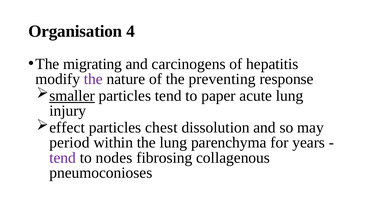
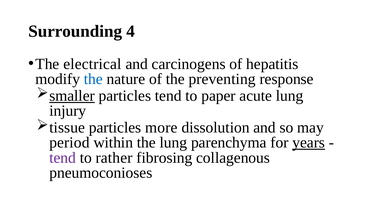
Organisation: Organisation -> Surrounding (75, 31)
migrating: migrating -> electrical (92, 64)
the colour: purple -> blue (93, 79)
effect: effect -> tissue (67, 128)
chest: chest -> more (161, 128)
years underline: none -> present (309, 143)
nodes: nodes -> rather (114, 158)
